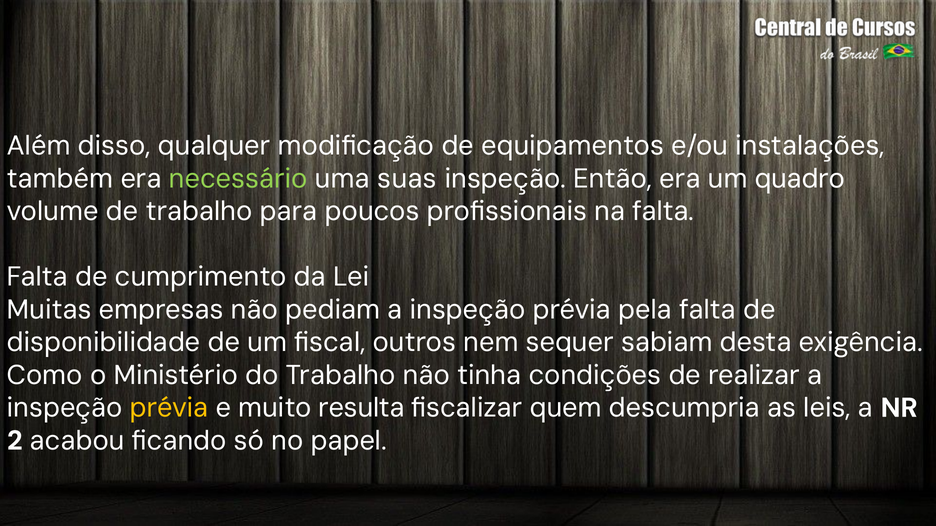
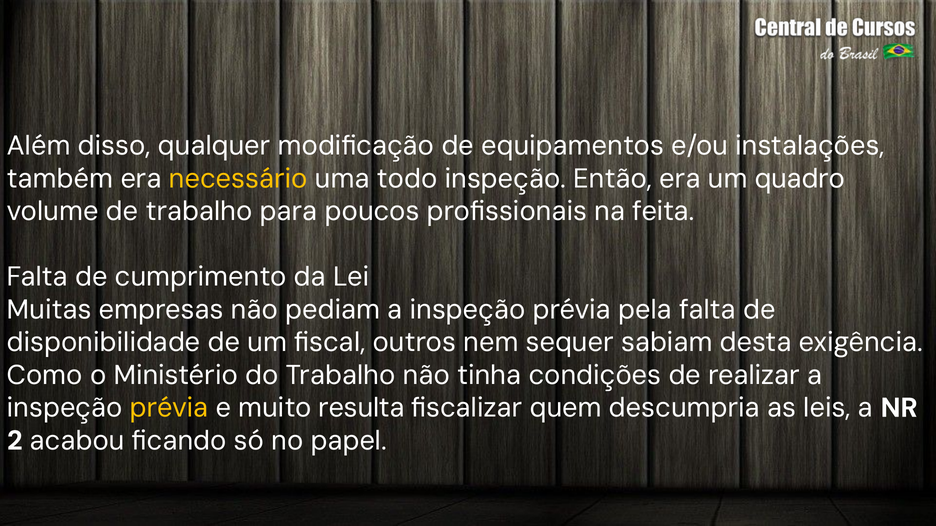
necessário colour: light green -> yellow (238, 179)
suas: suas -> todo (407, 179)
na falta: falta -> feita (663, 211)
